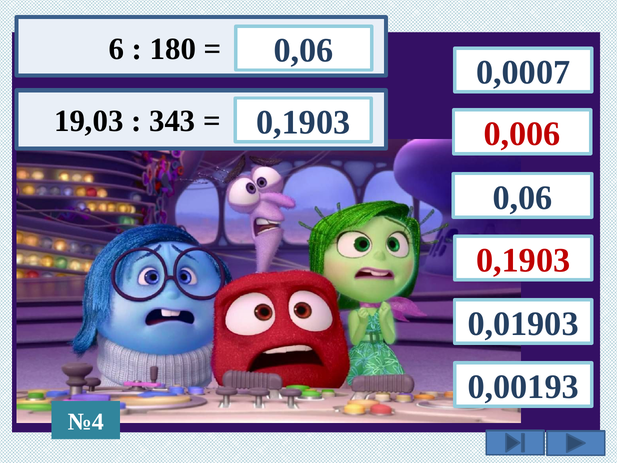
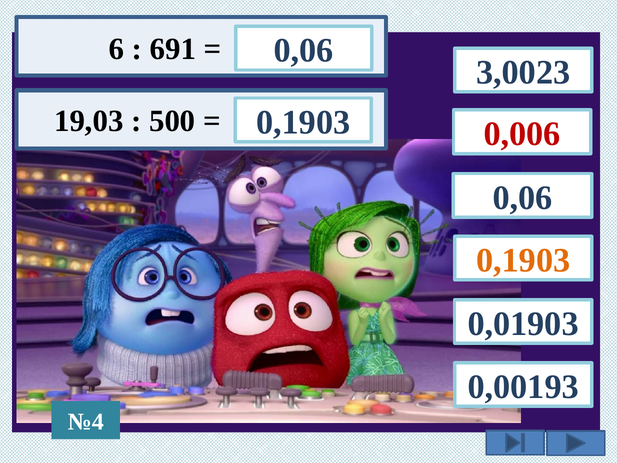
180: 180 -> 691 (173, 49)
0,0007: 0,0007 -> 3,0023 (523, 72)
343: 343 -> 500 (172, 121)
0,1903 colour: red -> orange (523, 260)
